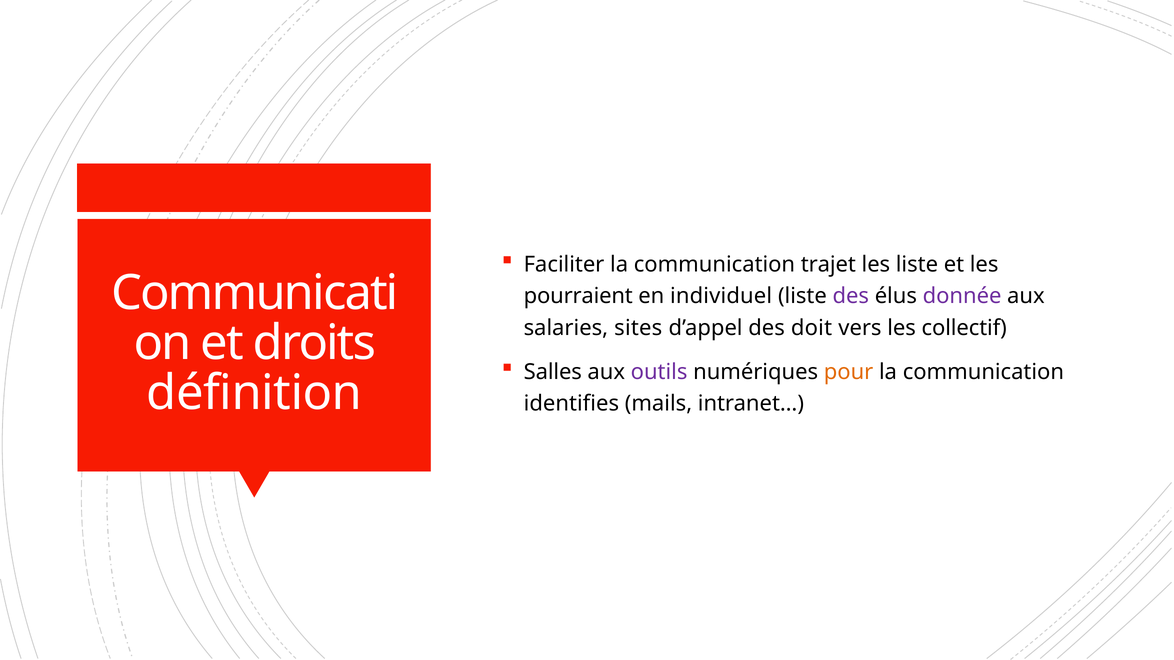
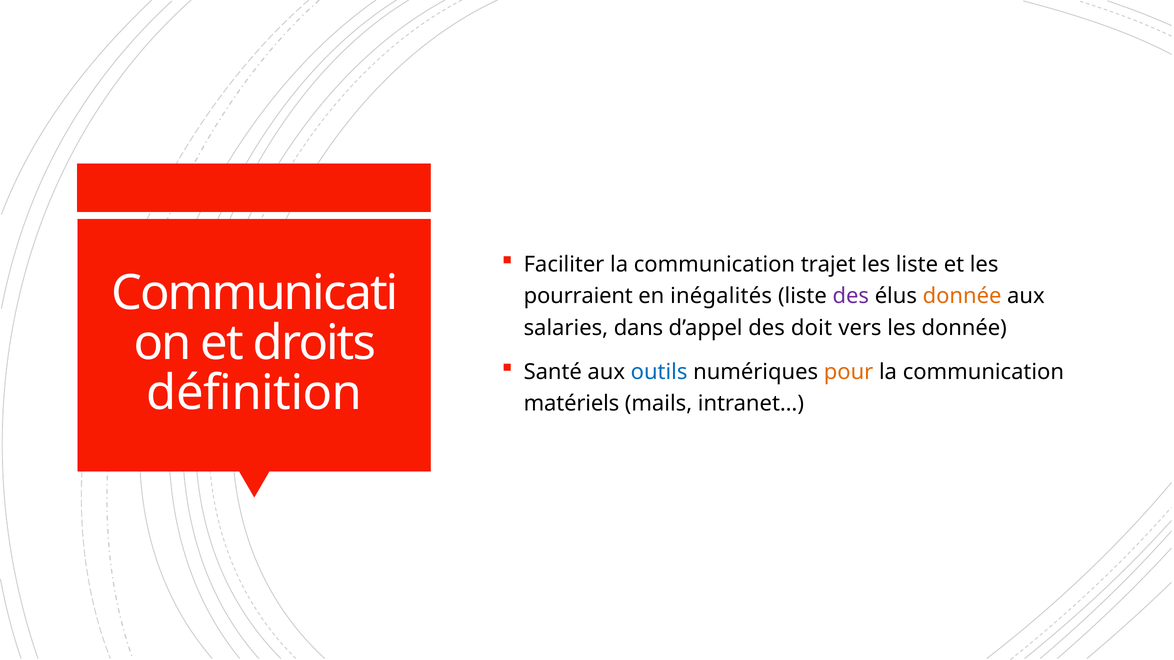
individuel: individuel -> inégalités (721, 296)
donnée colour: purple -> orange (962, 296)
sites: sites -> dans (638, 328)
les collectif: collectif -> donnée (964, 328)
Salles: Salles -> Santé (553, 372)
outils colour: purple -> blue (659, 372)
identifies: identifies -> matériels (571, 404)
